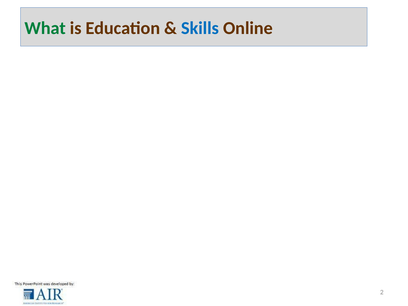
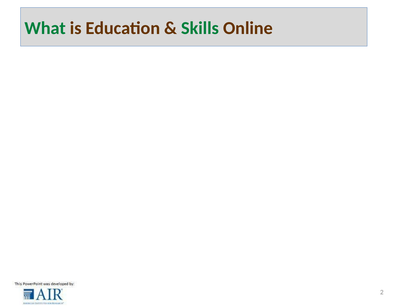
Skills colour: blue -> green (200, 28)
